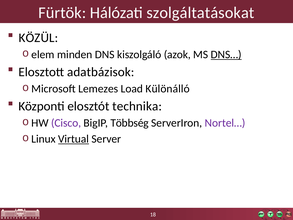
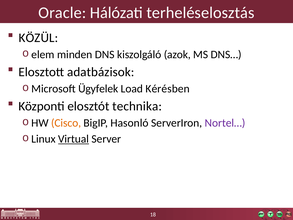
Fürtök: Fürtök -> Oracle (62, 13)
szolgáltatásokat: szolgáltatásokat -> terheléselosztás (200, 13)
DNS… underline: present -> none (226, 54)
Lemezes: Lemezes -> Ügyfelek (98, 89)
Különálló: Különálló -> Kérésben (168, 89)
Cisco colour: purple -> orange (66, 123)
Többség: Többség -> Hasonló (129, 123)
